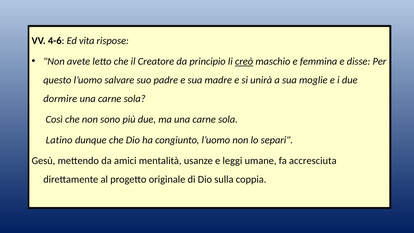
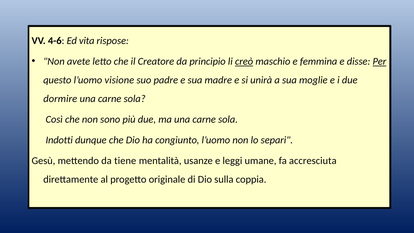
Per underline: none -> present (379, 61)
salvare: salvare -> visione (119, 80)
Latino: Latino -> Indotti (59, 140)
amici: amici -> tiene (125, 161)
